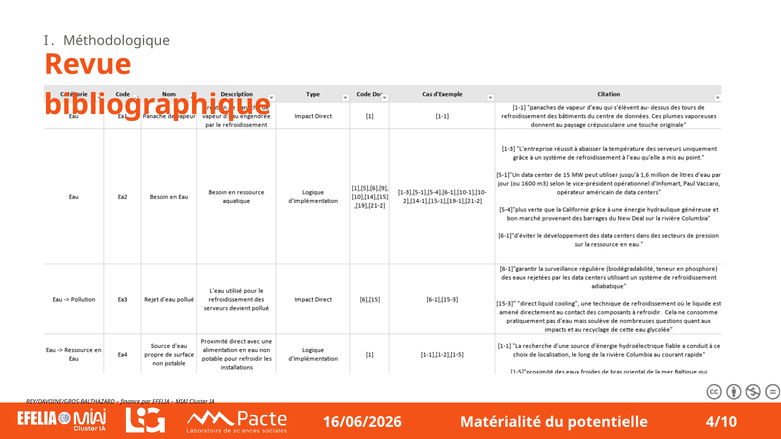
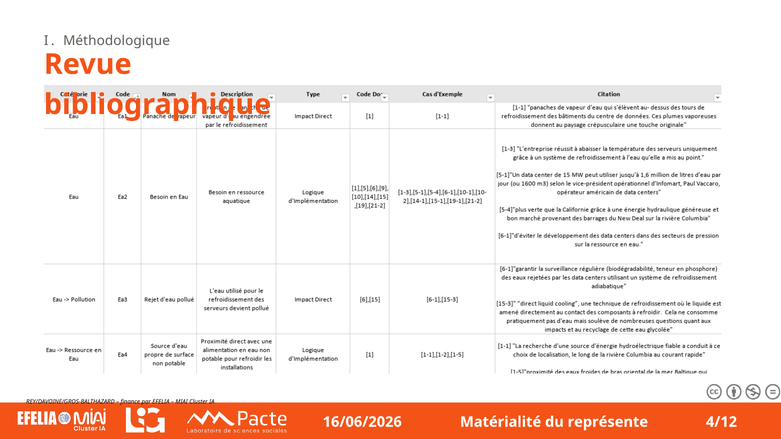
potentielle: potentielle -> représente (608, 422)
4/10: 4/10 -> 4/12 (721, 422)
